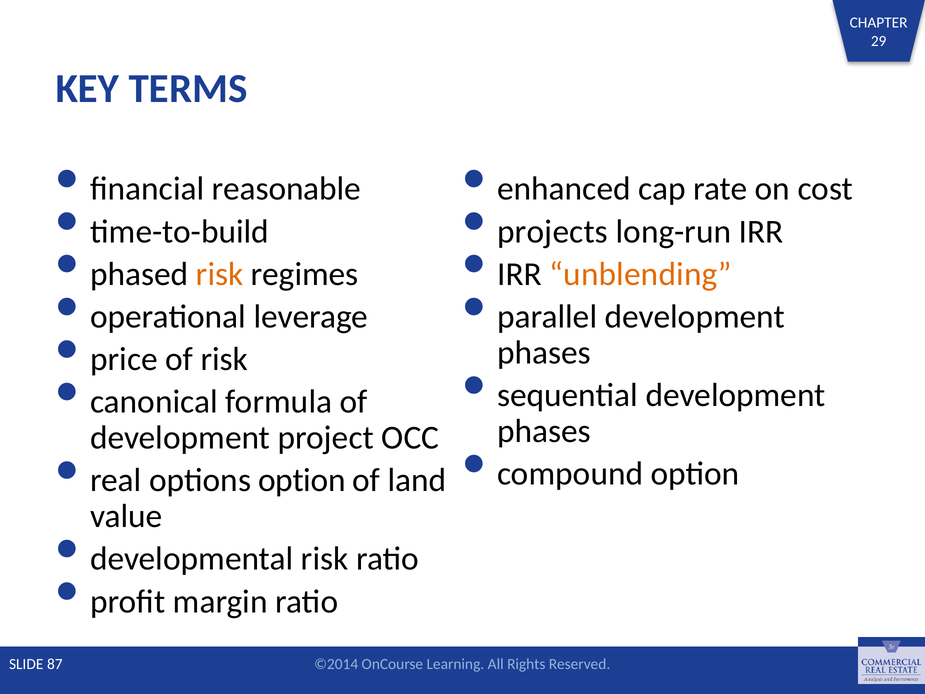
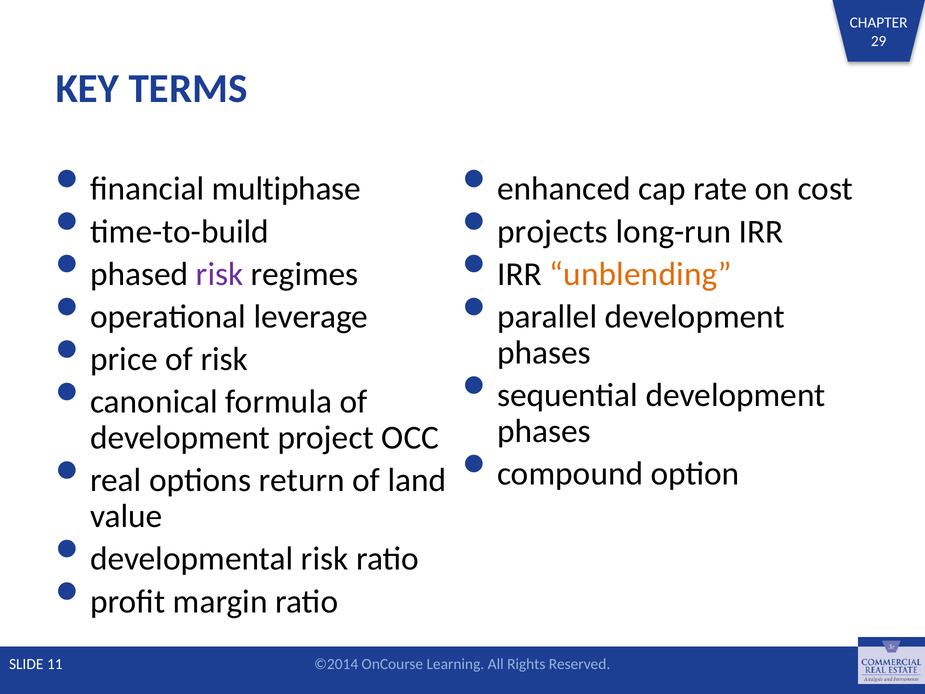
reasonable: reasonable -> multiphase (286, 189)
risk colour: orange -> purple (220, 274)
options option: option -> return (302, 480)
87: 87 -> 11 (55, 664)
